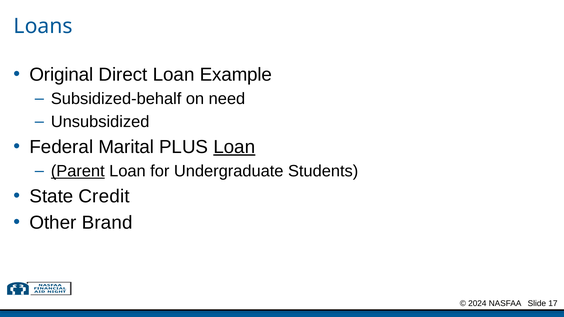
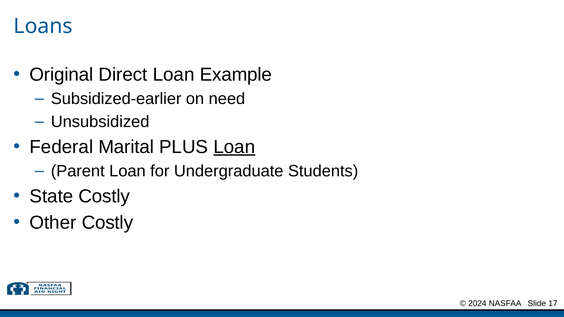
Subsidized-behalf: Subsidized-behalf -> Subsidized-earlier (116, 99)
Parent underline: present -> none (78, 171)
State Credit: Credit -> Costly (104, 196)
Other Brand: Brand -> Costly (107, 223)
